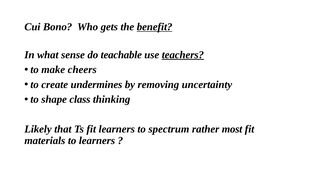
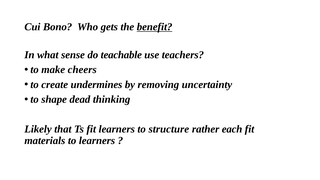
teachers underline: present -> none (183, 55)
class: class -> dead (80, 99)
spectrum: spectrum -> structure (169, 129)
most: most -> each (232, 129)
